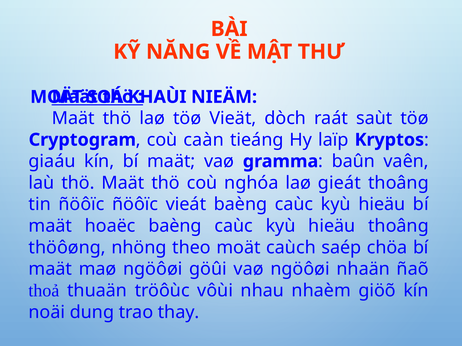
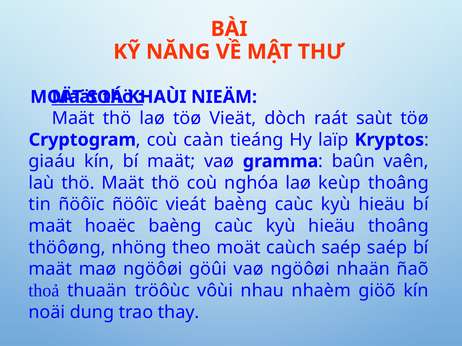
gieát: gieát -> keùp (339, 183)
saép chöa: chöa -> saép (387, 248)
